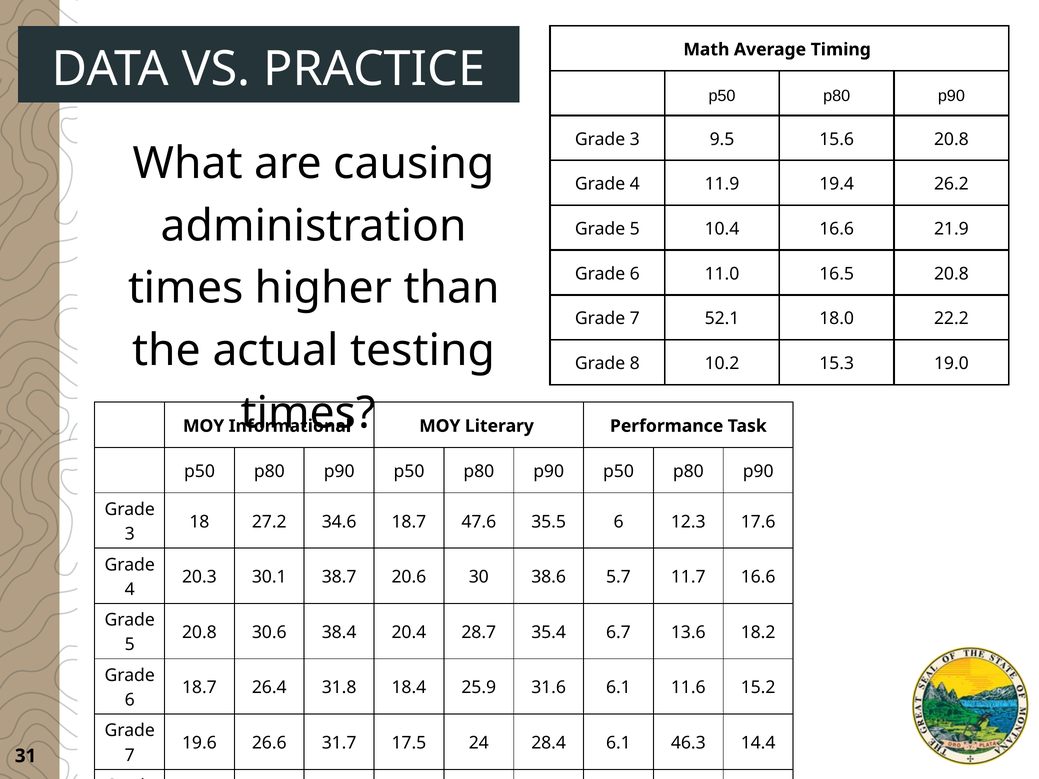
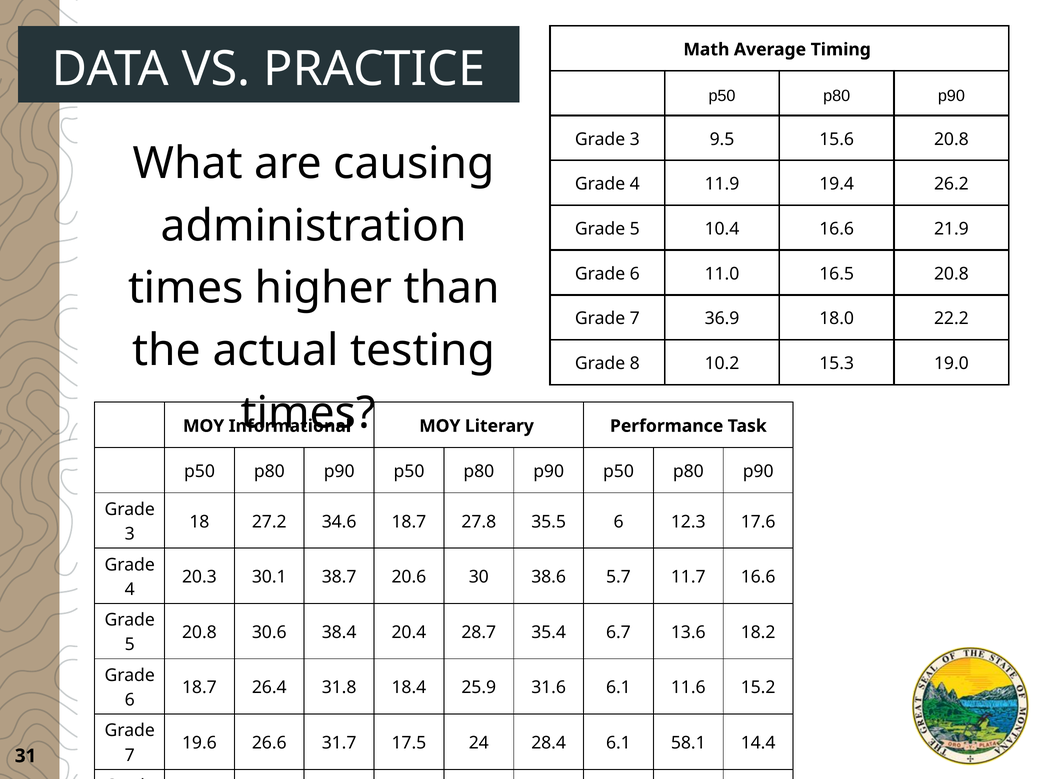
52.1: 52.1 -> 36.9 (722, 319)
47.6: 47.6 -> 27.8 (479, 522)
46.3: 46.3 -> 58.1 (688, 743)
